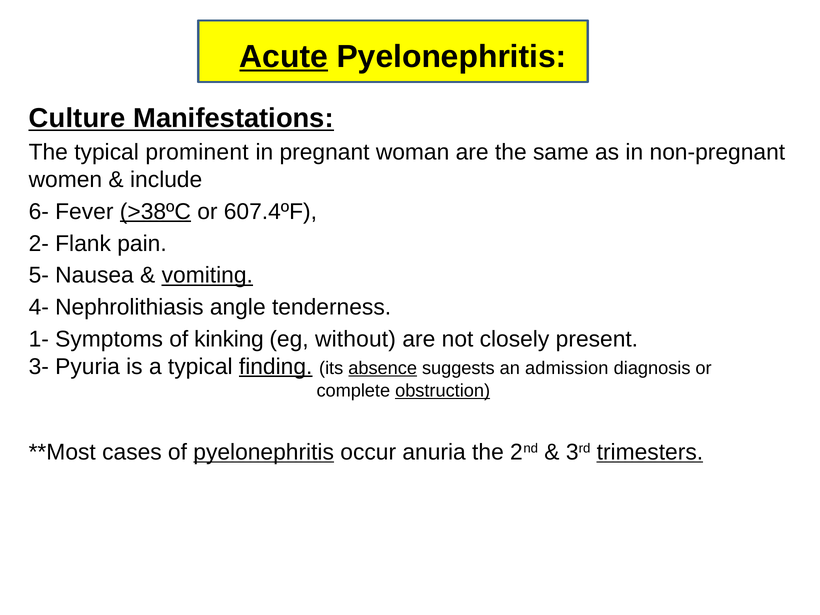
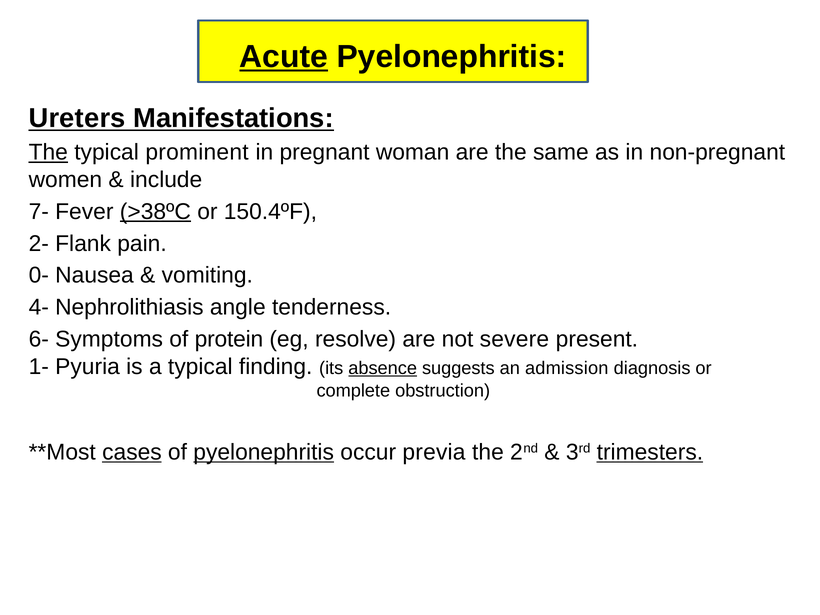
Culture: Culture -> Ureters (77, 118)
The underline: none -> present (48, 152)
6-: 6- -> 7- (39, 212)
607.4ºF: 607.4ºF -> 150.4ºF (270, 212)
5-: 5- -> 0- (39, 275)
vomiting underline: present -> none (207, 275)
1-: 1- -> 6- (39, 339)
kinking: kinking -> protein (229, 339)
without: without -> resolve (356, 339)
closely: closely -> severe (514, 339)
3-: 3- -> 1- (39, 367)
finding underline: present -> none (276, 367)
obstruction underline: present -> none (443, 391)
cases underline: none -> present (132, 452)
anuria: anuria -> previa (434, 452)
